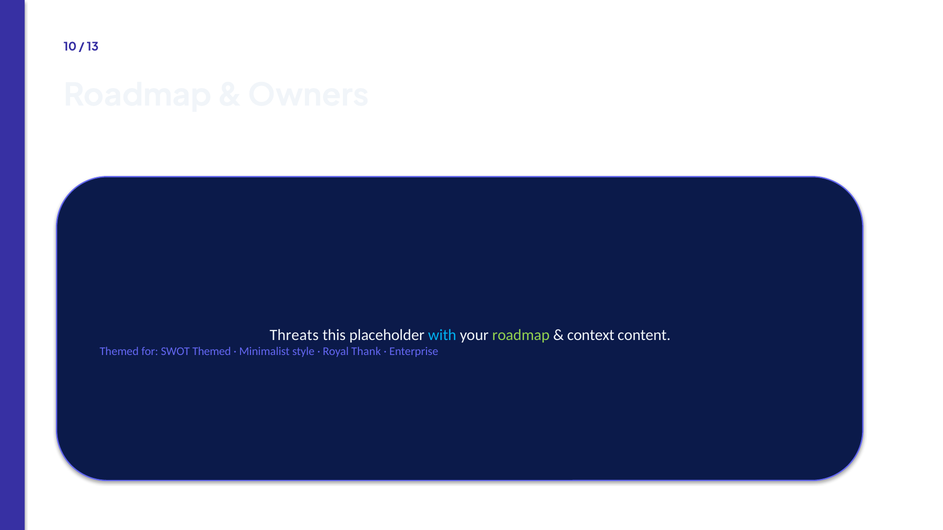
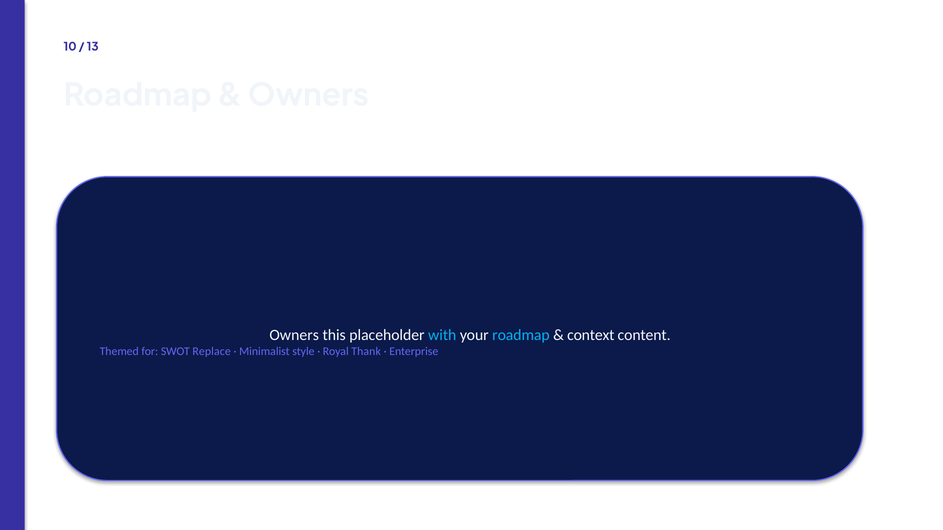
Threats: Threats -> Owners (294, 335)
roadmap colour: light green -> light blue (521, 335)
SWOT Themed: Themed -> Replace (212, 351)
